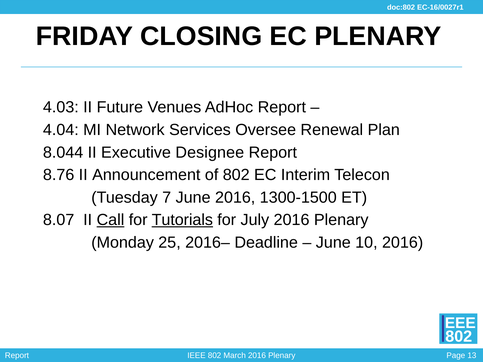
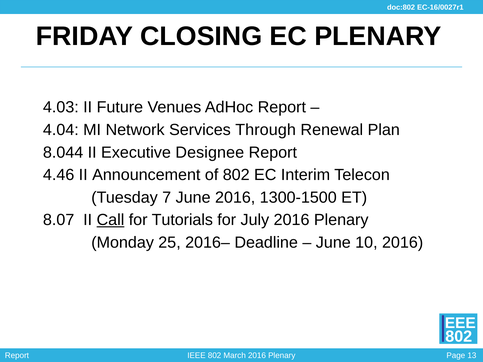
Oversee: Oversee -> Through (266, 130)
8.76: 8.76 -> 4.46 (59, 175)
Tutorials underline: present -> none (182, 220)
